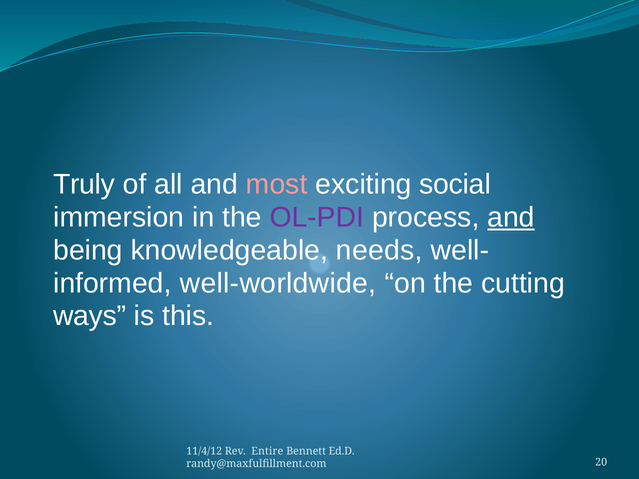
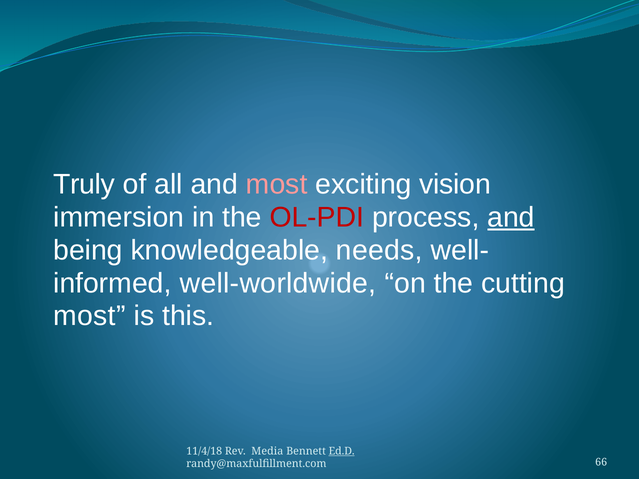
social: social -> vision (455, 184)
OL-PDI colour: purple -> red (317, 217)
ways: ways -> most (89, 316)
11/4/12: 11/4/12 -> 11/4/18 (204, 451)
Entire: Entire -> Media (267, 451)
Ed.D underline: none -> present (342, 451)
20: 20 -> 66 (601, 462)
